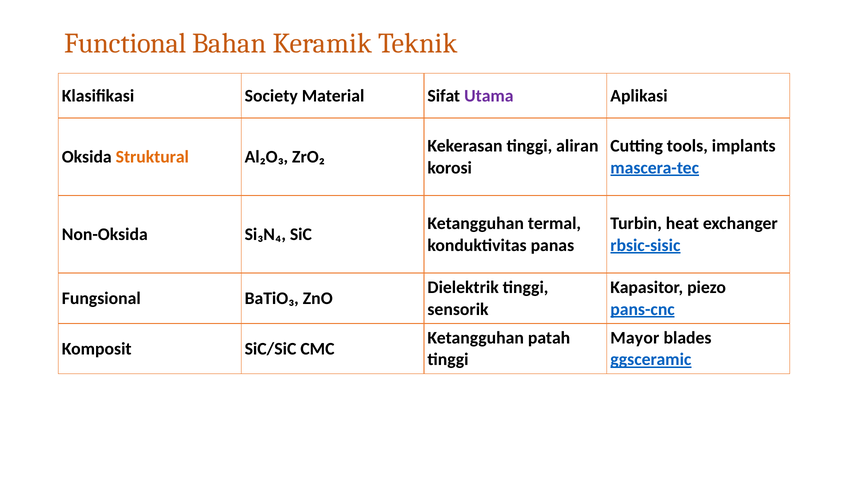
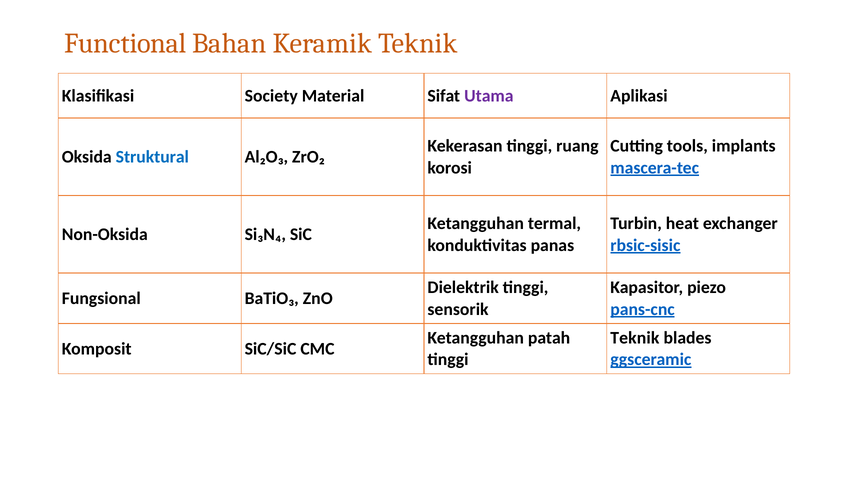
aliran: aliran -> ruang (577, 146)
Struktural colour: orange -> blue (152, 157)
Mayor: Mayor -> Teknik (635, 338)
